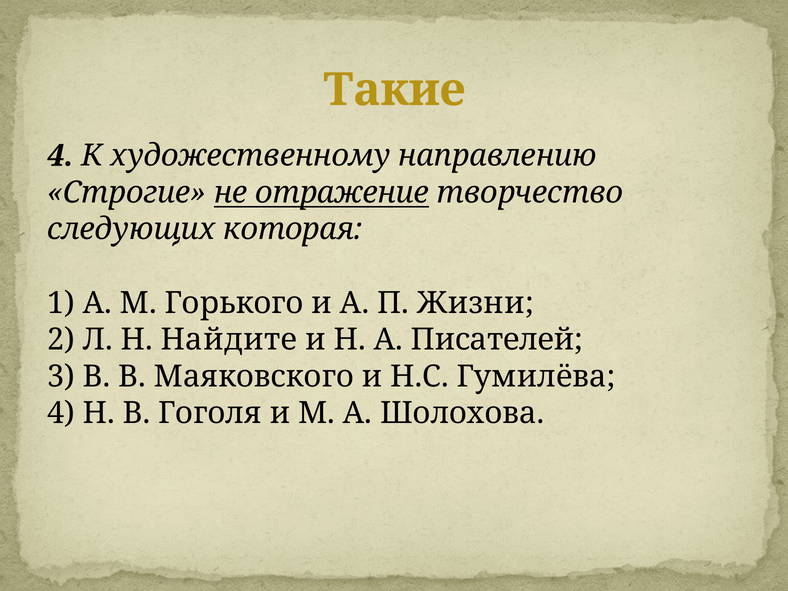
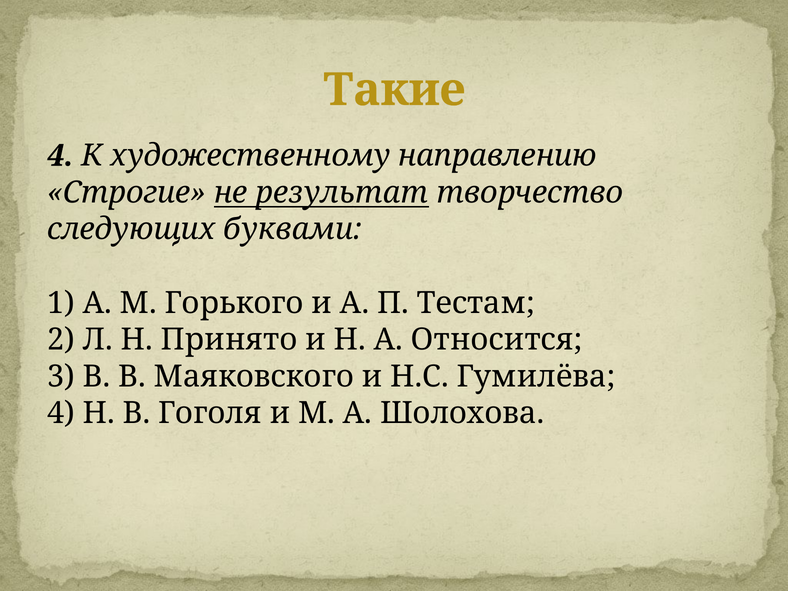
отражение: отражение -> результат (342, 193)
которая: которая -> буквами (293, 229)
Жизни: Жизни -> Тестам (476, 303)
Найдите: Найдите -> Принято (229, 340)
Писателей: Писателей -> Относится (497, 340)
